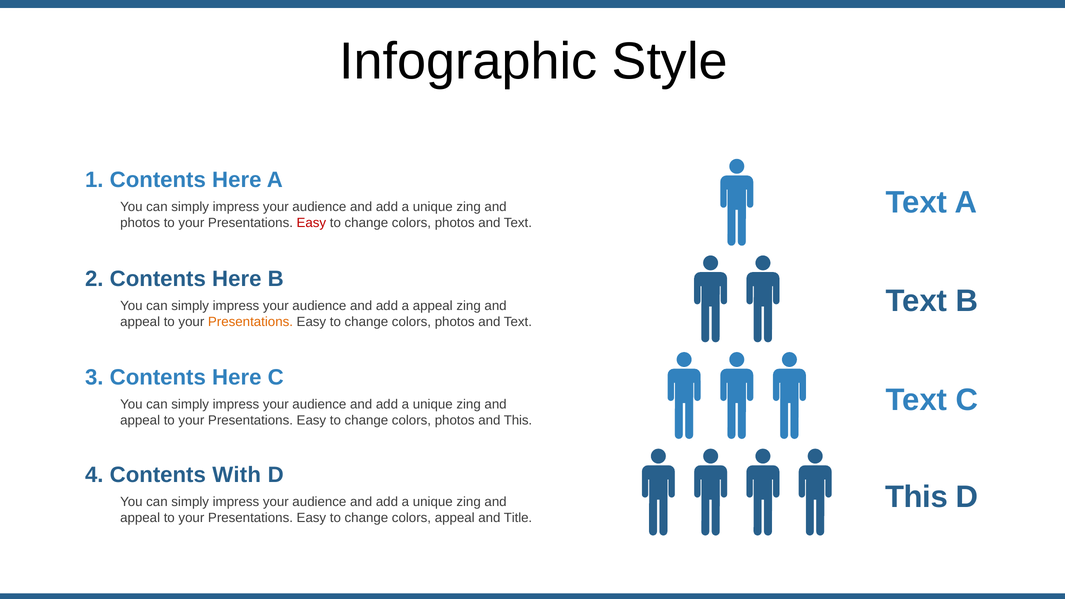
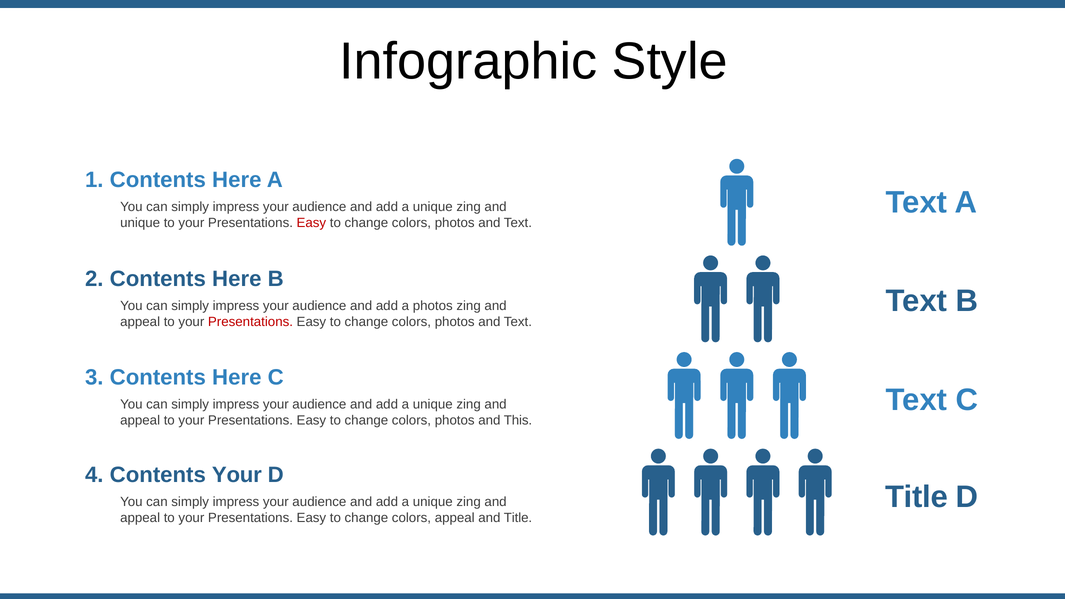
photos: photos -> unique (140, 223)
a appeal: appeal -> photos (433, 306)
Presentations colour: orange -> red (250, 322)
Contents With: With -> Your (237, 475)
This: This -> Title (917, 497)
